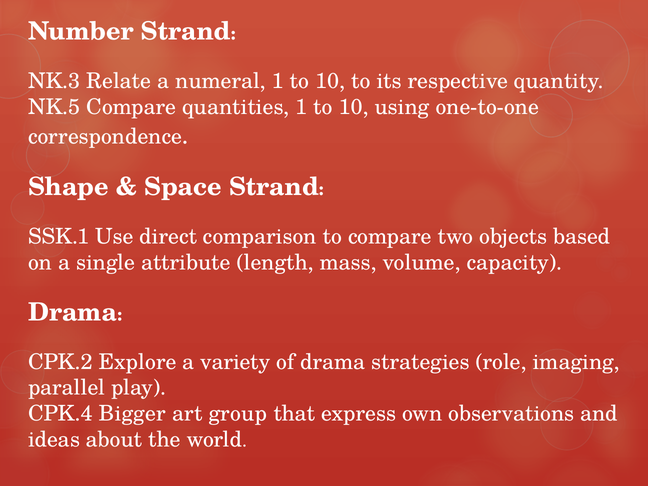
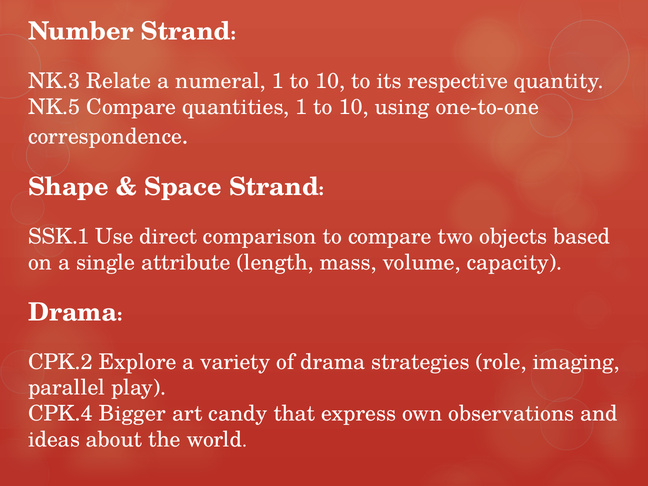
group: group -> candy (238, 414)
